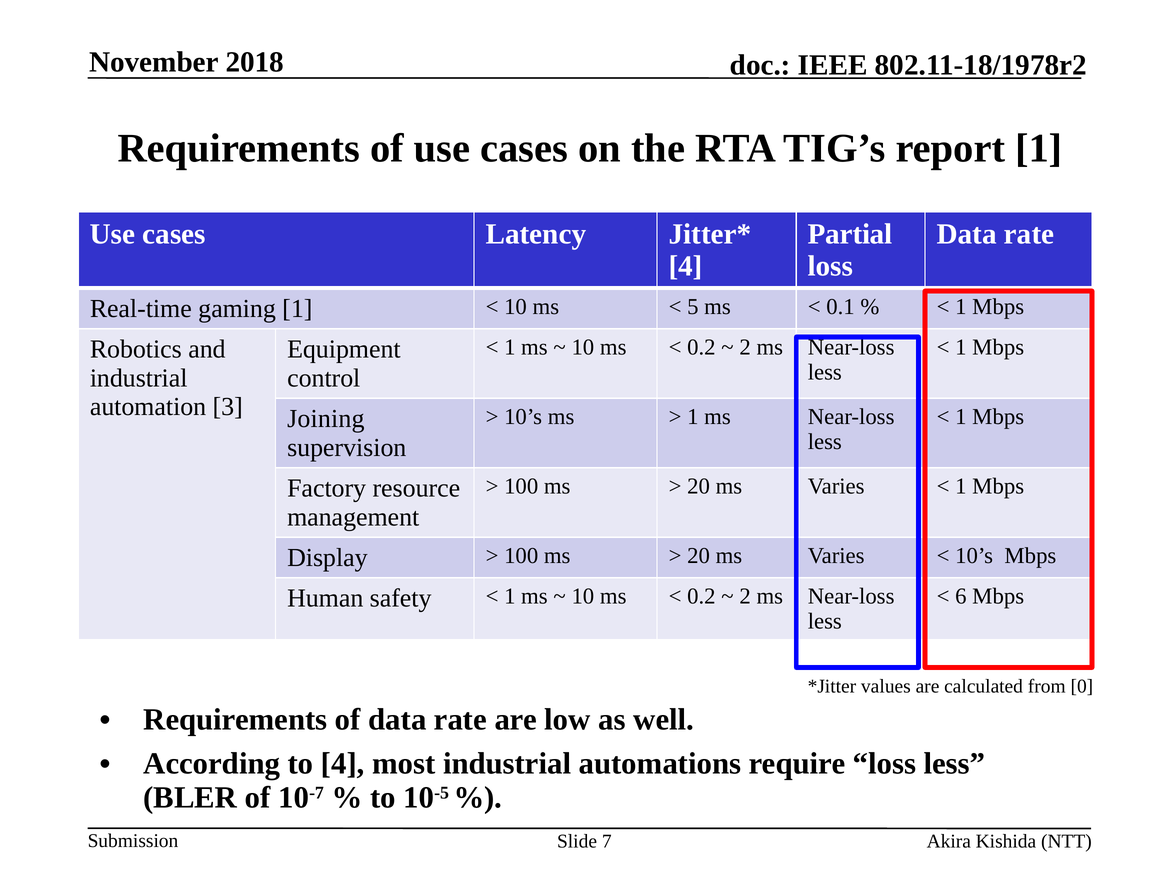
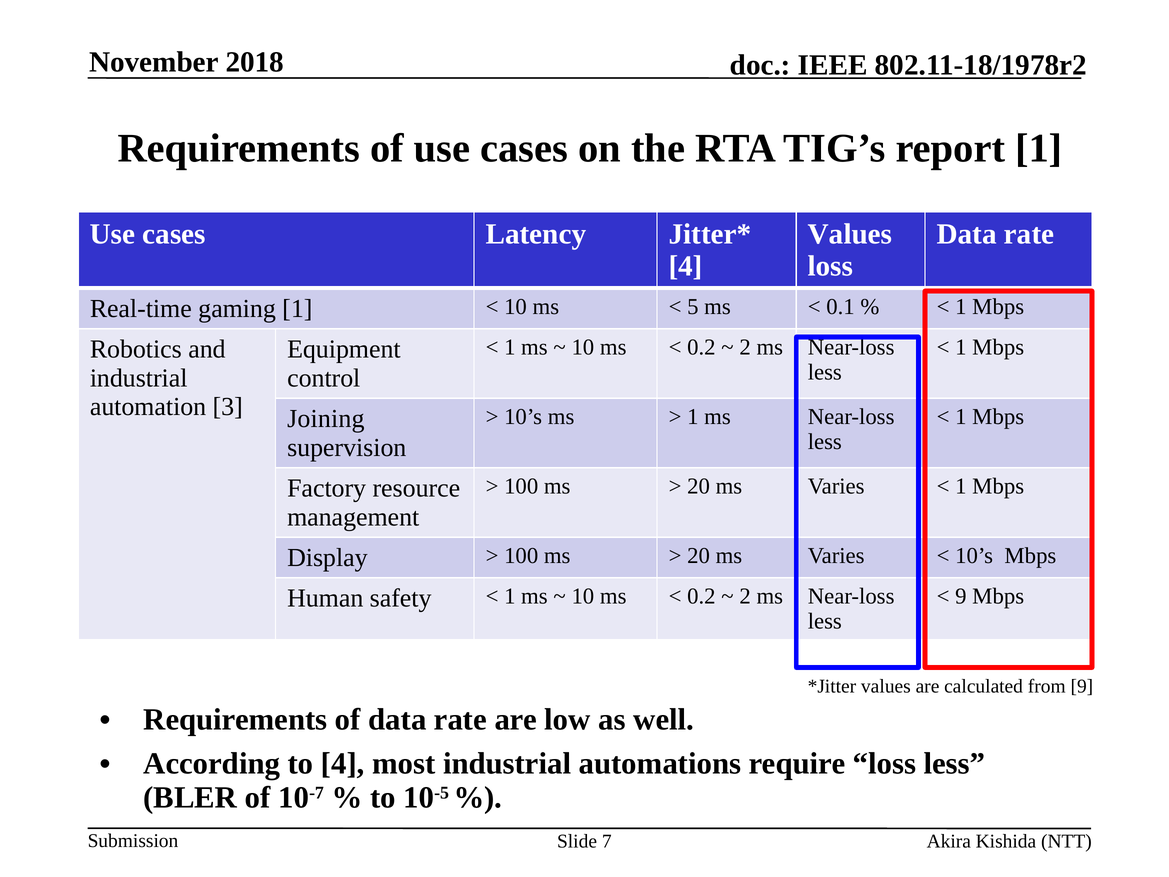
Partial: Partial -> Values (850, 234)
6: 6 -> 9 (961, 596)
from 0: 0 -> 9 (1082, 686)
